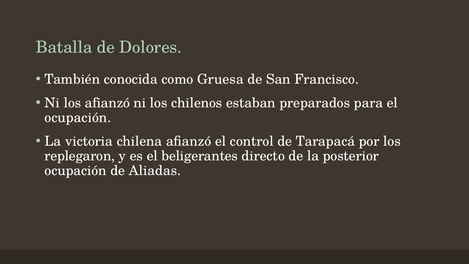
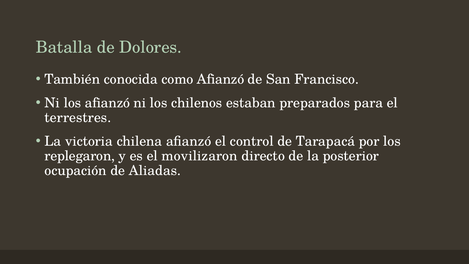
como Gruesa: Gruesa -> Afianzó (221, 79)
ocupación: ocupación -> terrestres (78, 118)
beligerantes: beligerantes -> movilizaron (200, 156)
